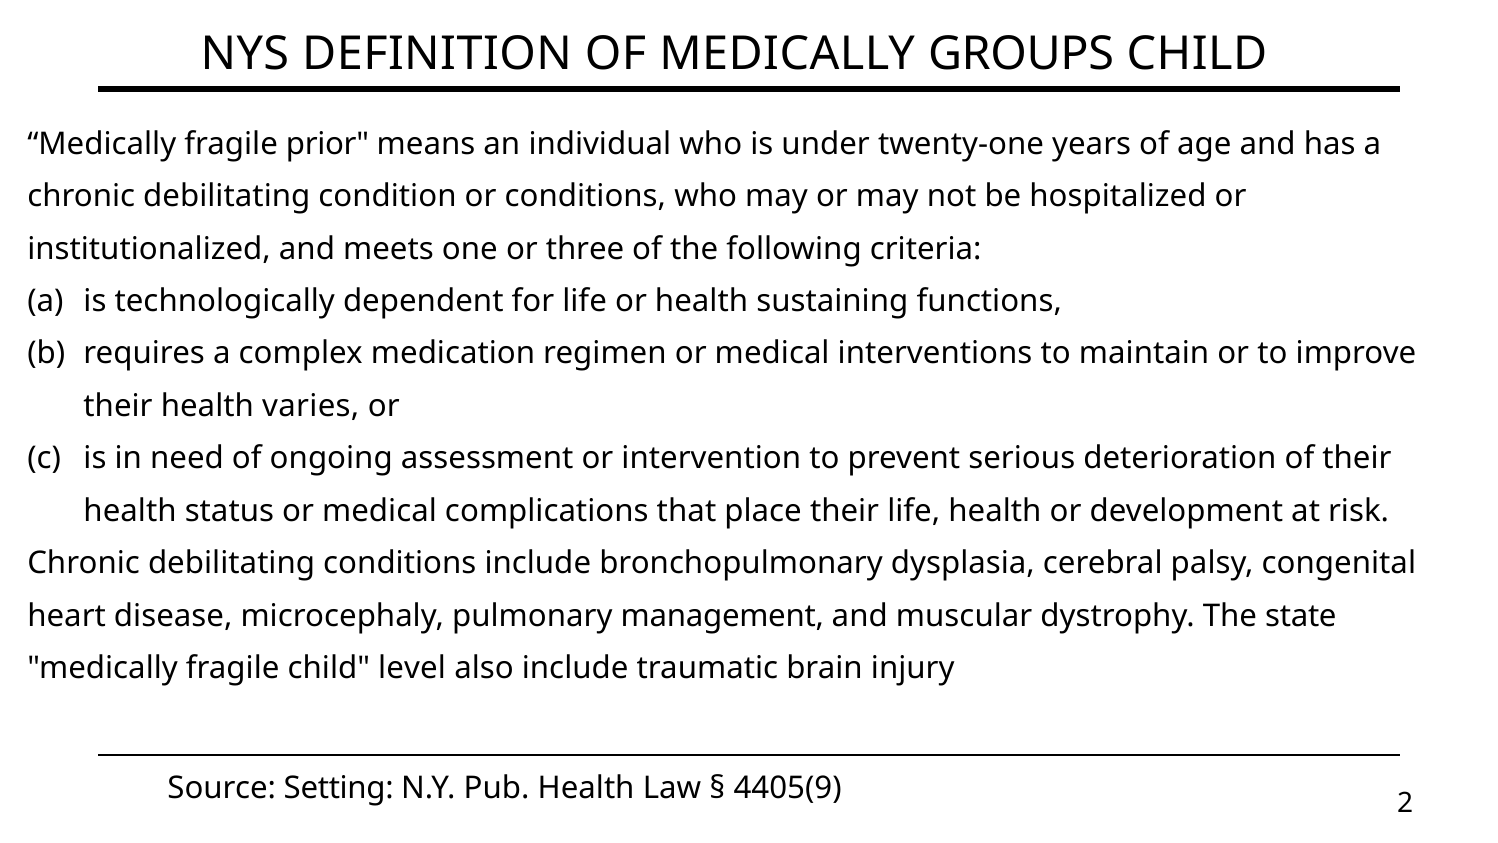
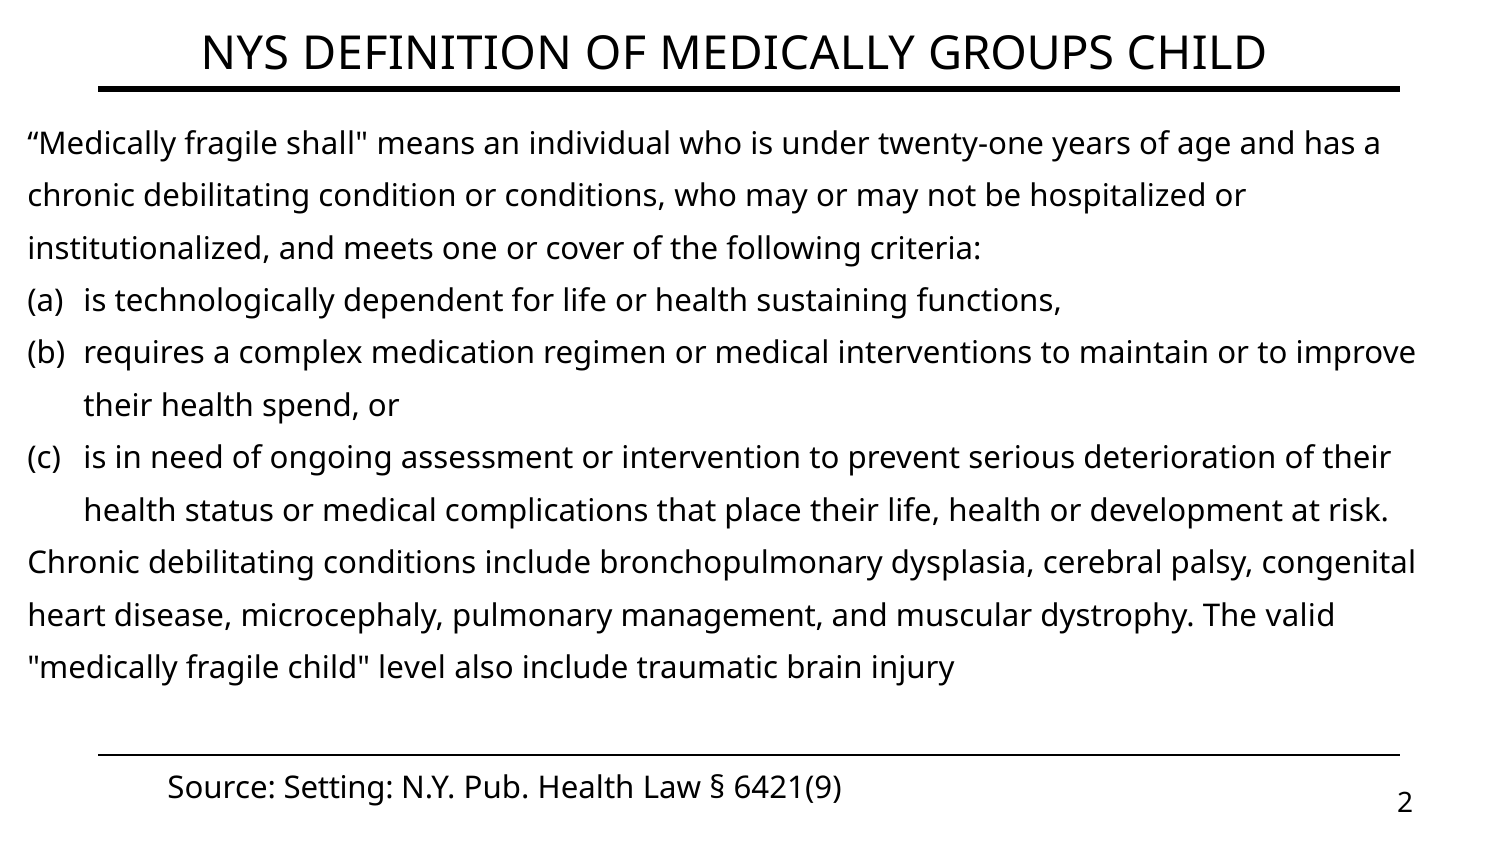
prior: prior -> shall (327, 144)
three: three -> cover (585, 249)
varies: varies -> spend (311, 406)
state: state -> valid (1301, 616)
4405(9: 4405(9 -> 6421(9 (788, 788)
